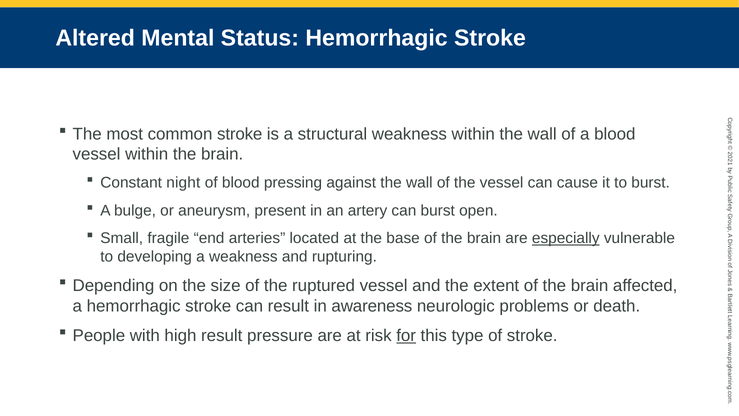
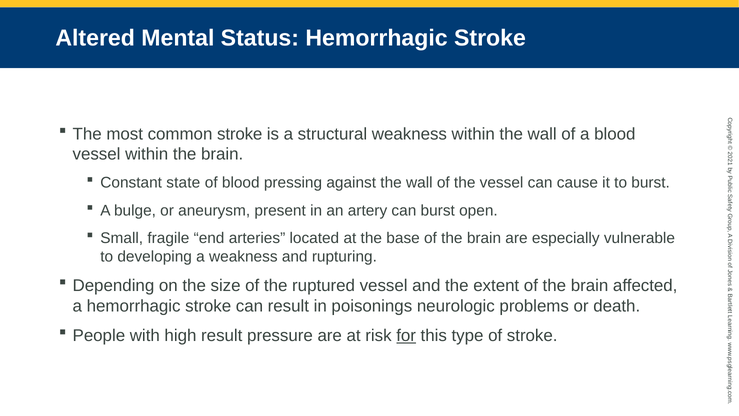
night: night -> state (183, 183)
especially underline: present -> none (566, 238)
awareness: awareness -> poisonings (372, 306)
